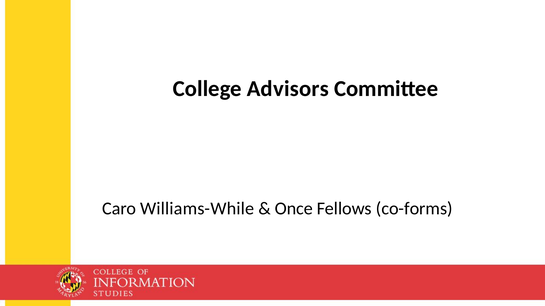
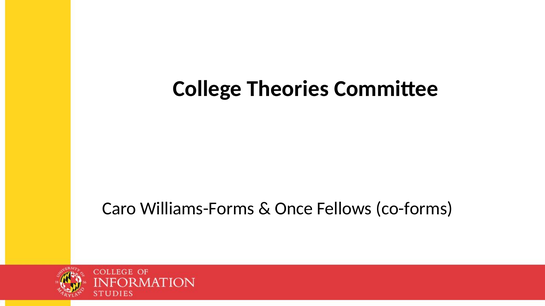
Advisors: Advisors -> Theories (288, 89)
Williams-While: Williams-While -> Williams-Forms (197, 209)
